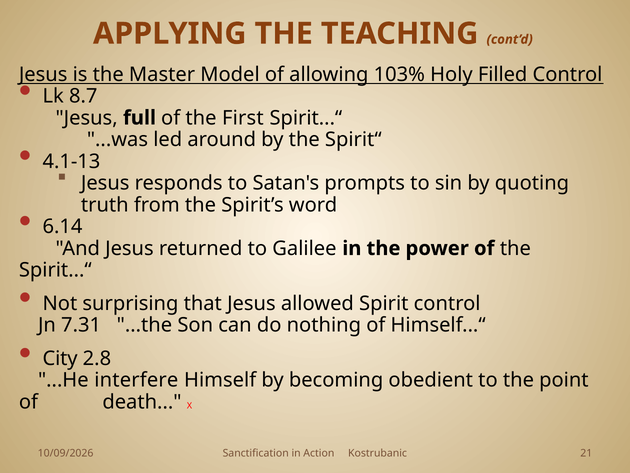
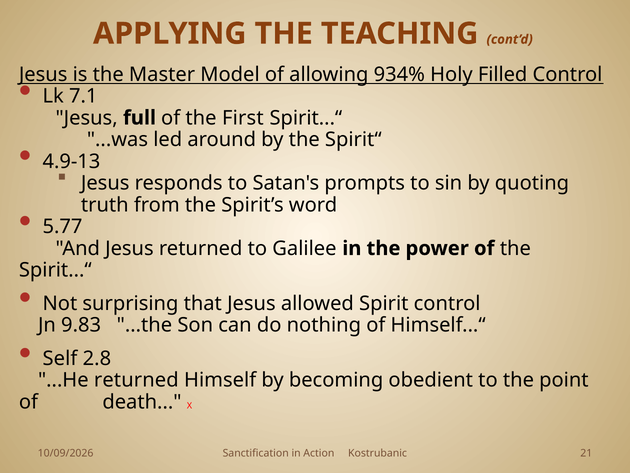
103%: 103% -> 934% (399, 74)
8.7: 8.7 -> 7.1 (83, 96)
4.1-13: 4.1-13 -> 4.9-13 (71, 161)
6.14: 6.14 -> 5.77 (62, 226)
7.31: 7.31 -> 9.83 (81, 325)
City: City -> Self (60, 358)
...He interfere: interfere -> returned (136, 380)
